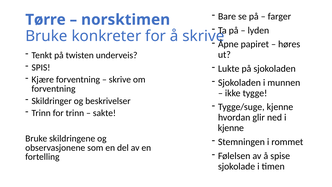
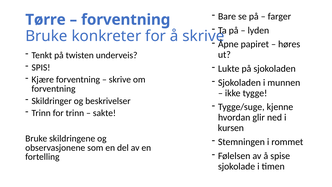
norsktimen: norsktimen -> forventning (126, 20)
kjenne: kjenne -> kursen (231, 128)
